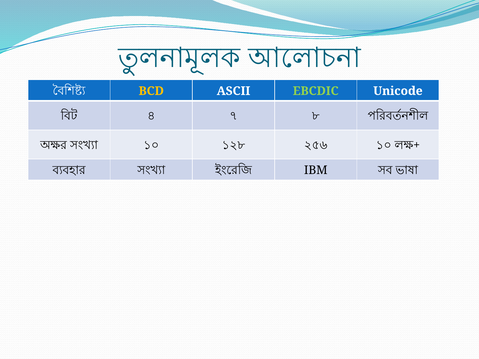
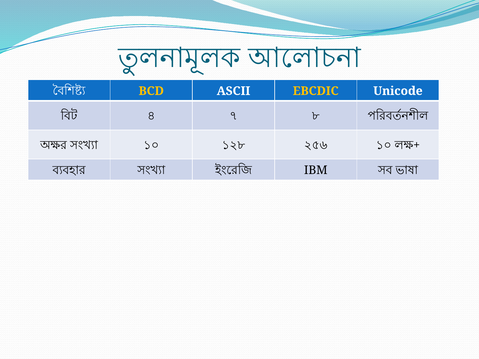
EBCDIC colour: light green -> yellow (316, 91)
